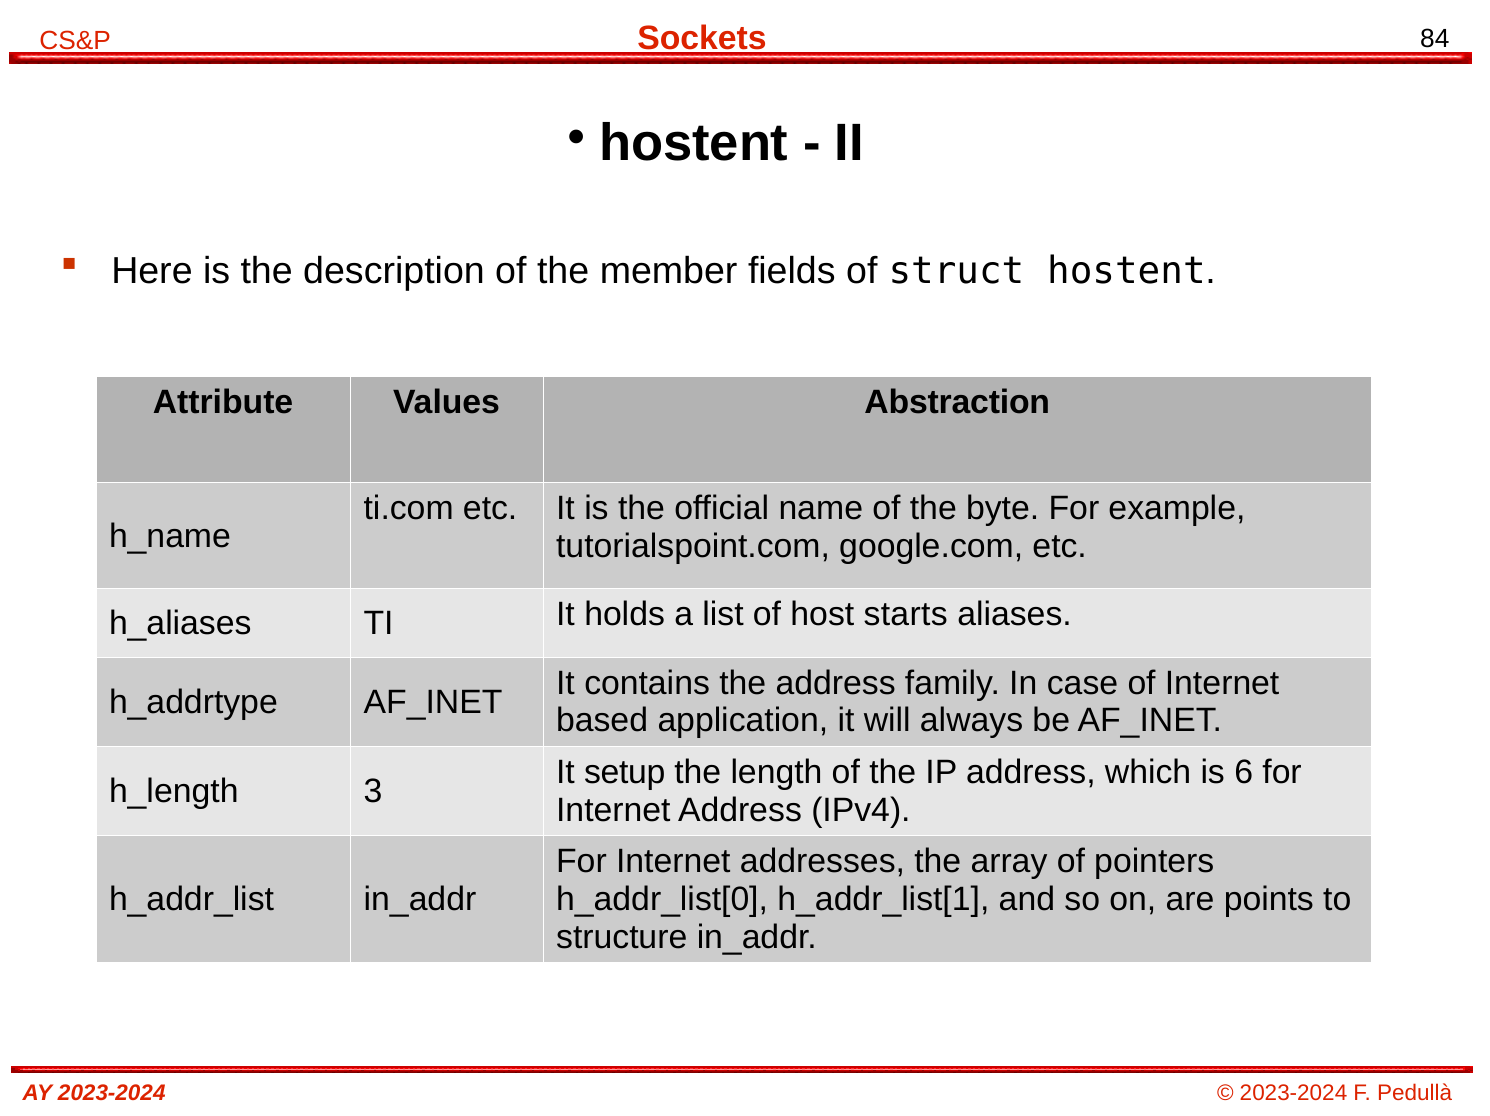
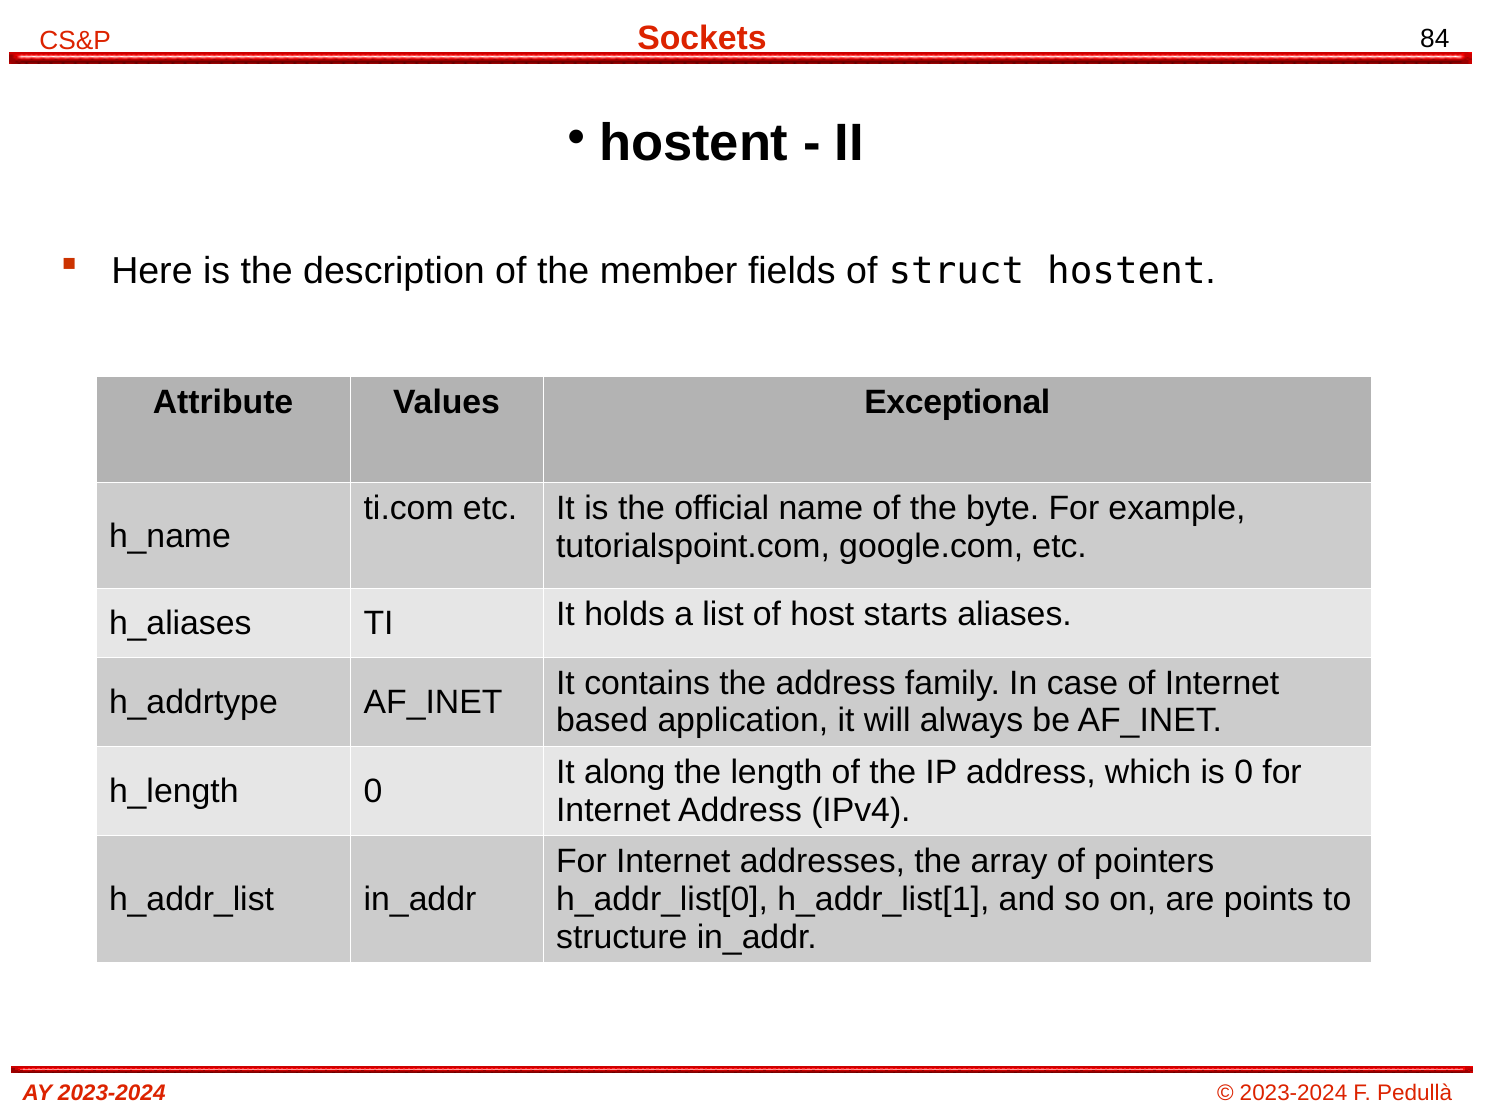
Abstraction: Abstraction -> Exceptional (957, 402)
setup: setup -> along (625, 773)
is 6: 6 -> 0 (1244, 773)
3: 3 -> 0 (373, 791)
